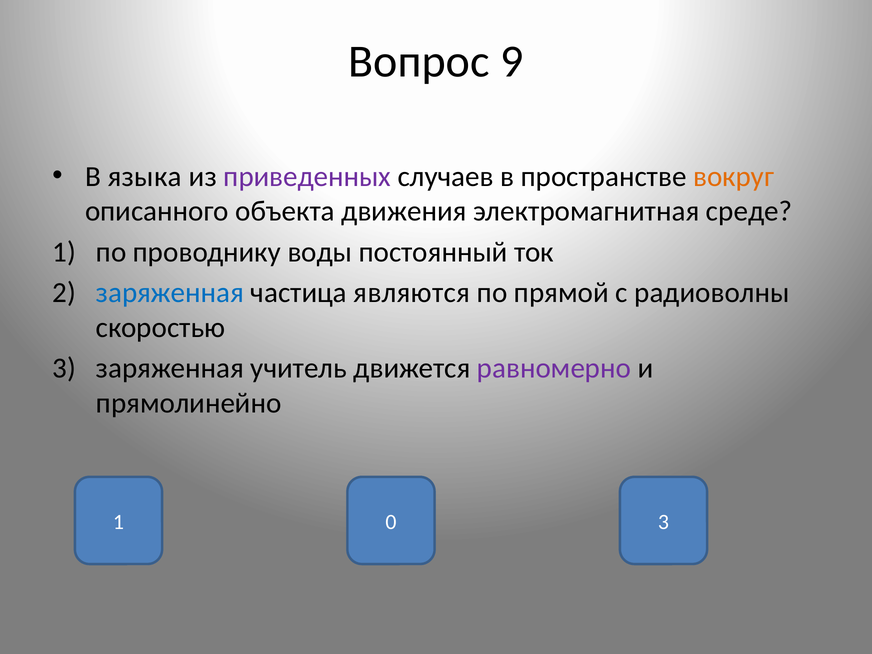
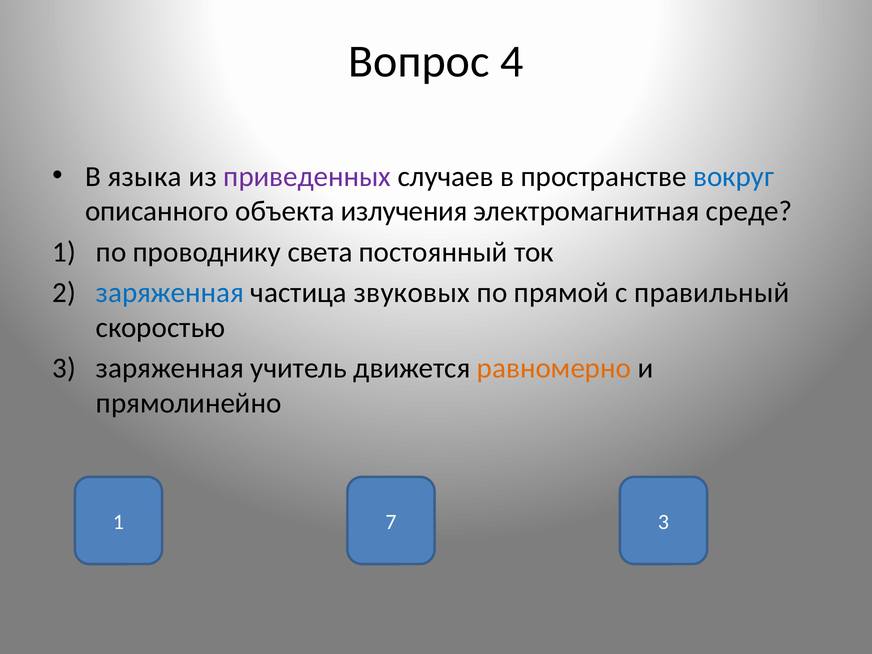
9: 9 -> 4 (512, 61)
вокруг colour: orange -> blue (734, 176)
движения: движения -> излучения (404, 211)
воды: воды -> света (320, 252)
являются: являются -> звуковых (412, 293)
радиоволны: радиоволны -> правильный (712, 293)
равномерно colour: purple -> orange (554, 368)
0: 0 -> 7 (391, 522)
